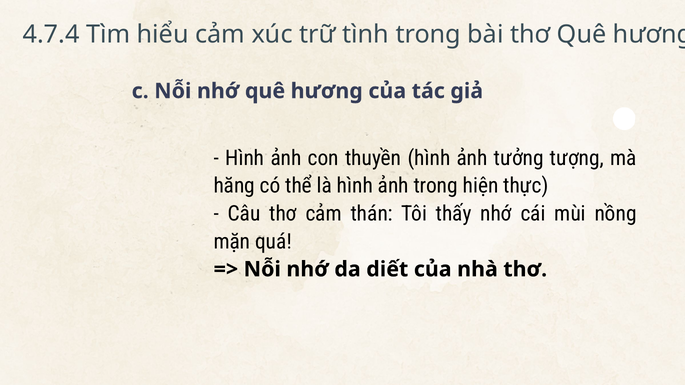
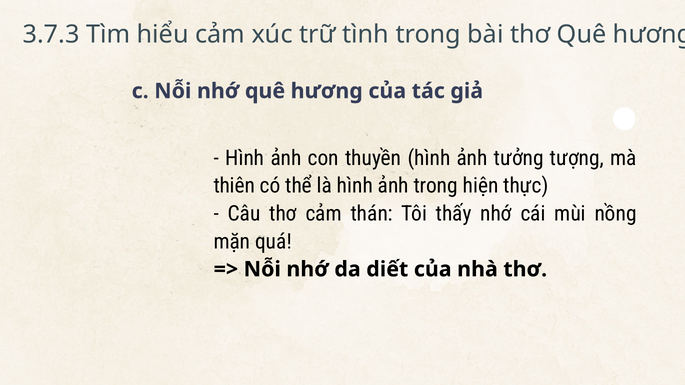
4.7.4: 4.7.4 -> 3.7.3 (51, 35)
hăng: hăng -> thiên (234, 186)
